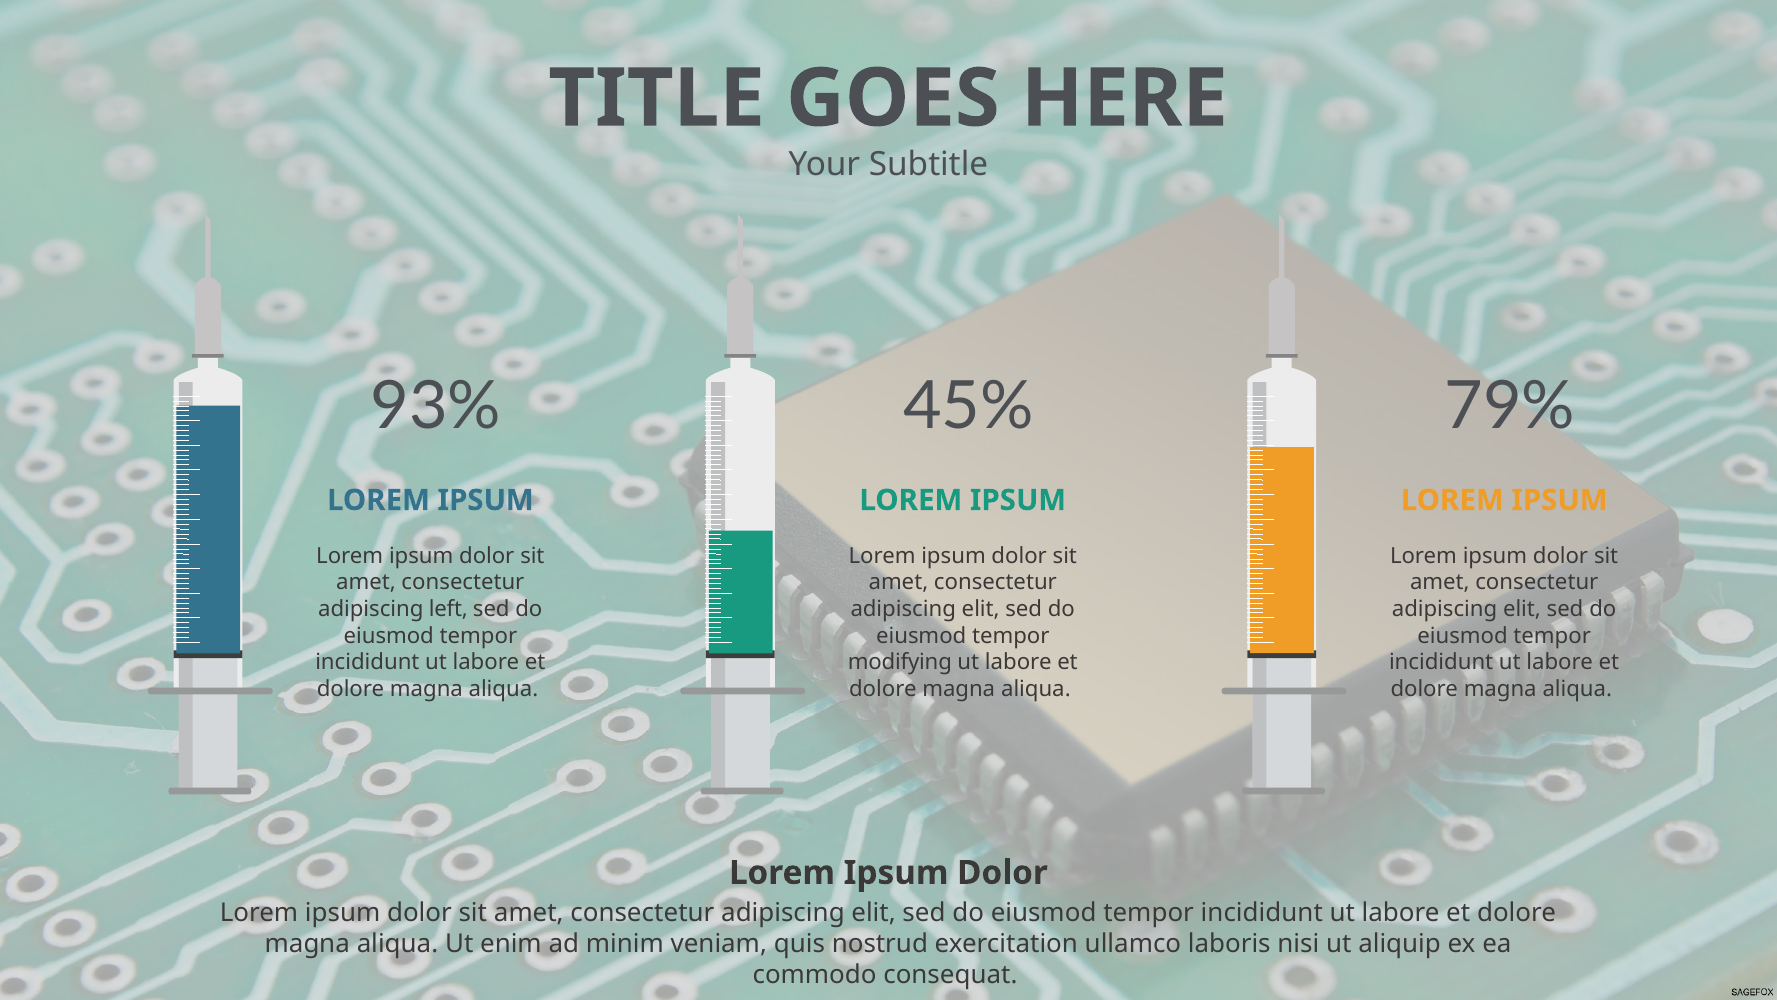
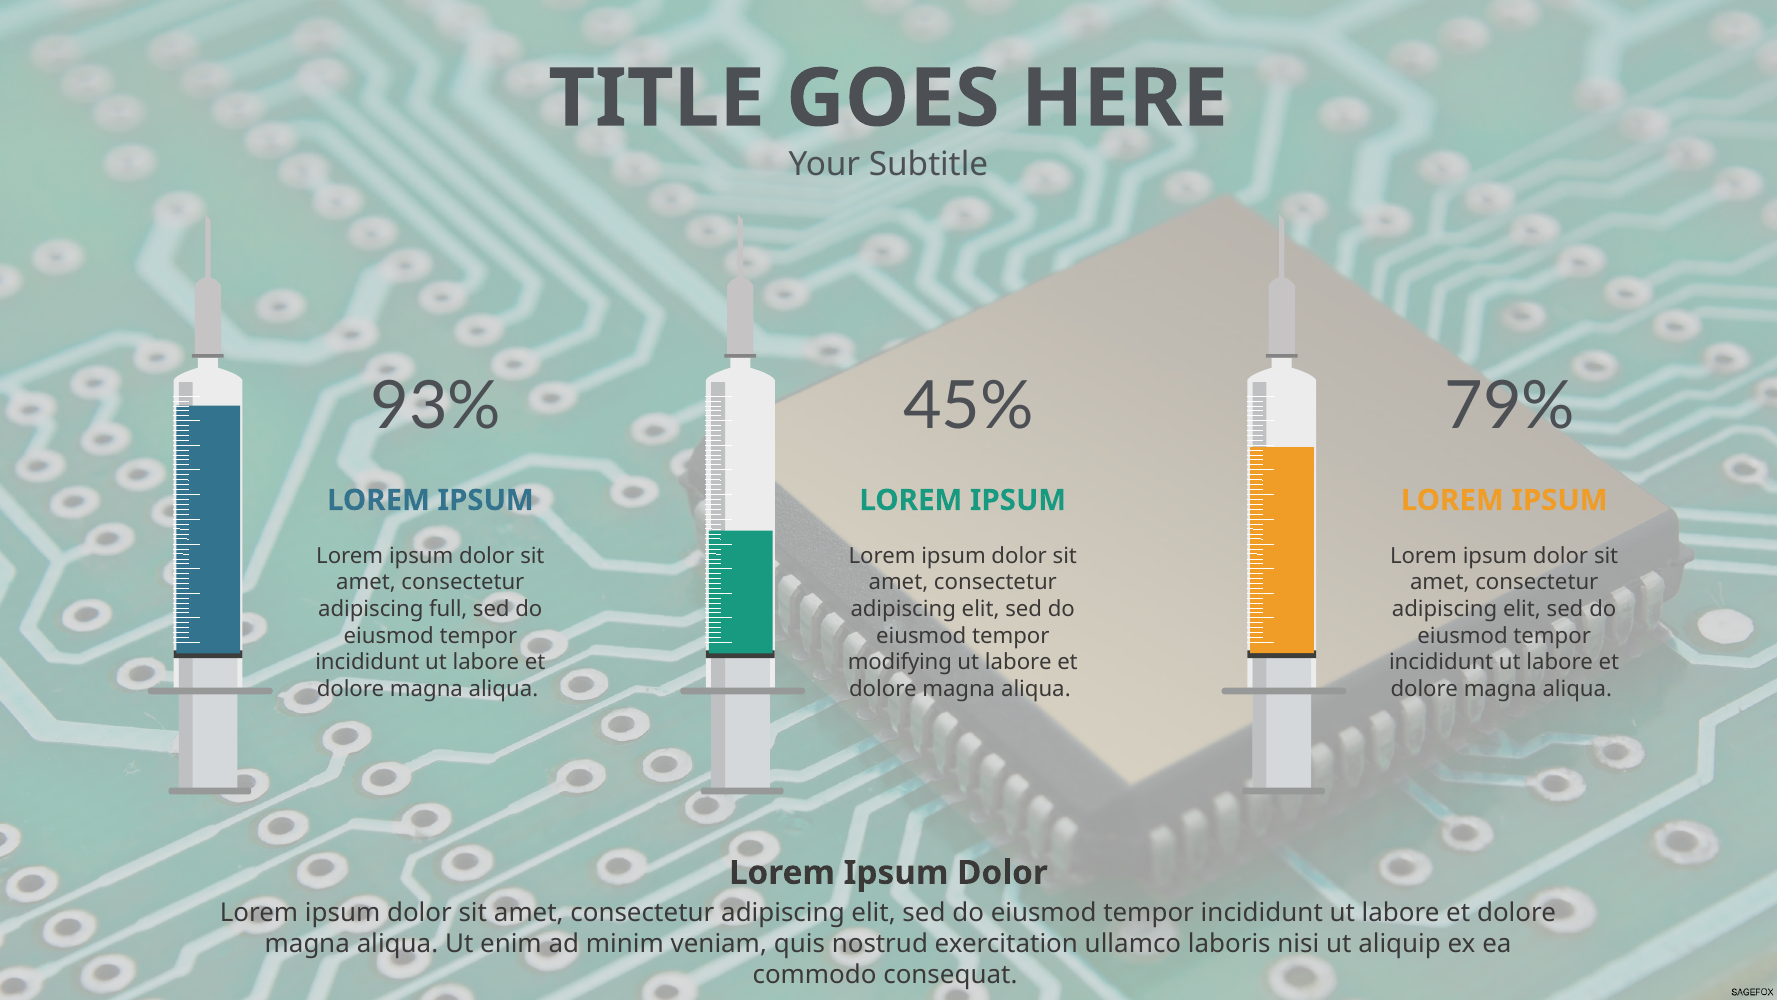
left: left -> full (448, 609)
